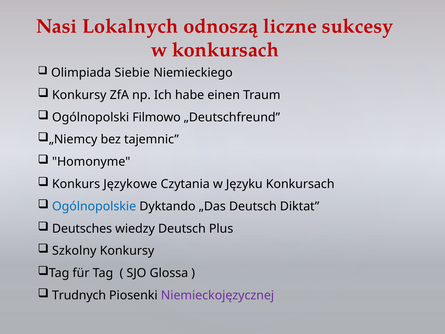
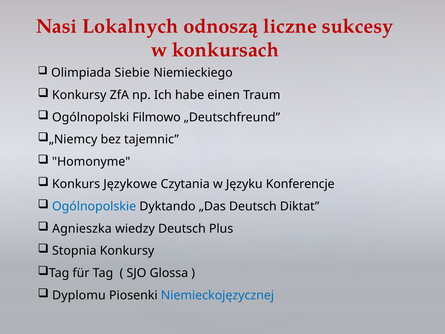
Języku Konkursach: Konkursach -> Konferencje (300, 184)
Deutsches: Deutsches -> Agnieszka (82, 228)
Szkolny: Szkolny -> Stopnia (74, 251)
Trudnych: Trudnych -> Dyplomu (79, 295)
Niemieckojęzycznej colour: purple -> blue (218, 295)
